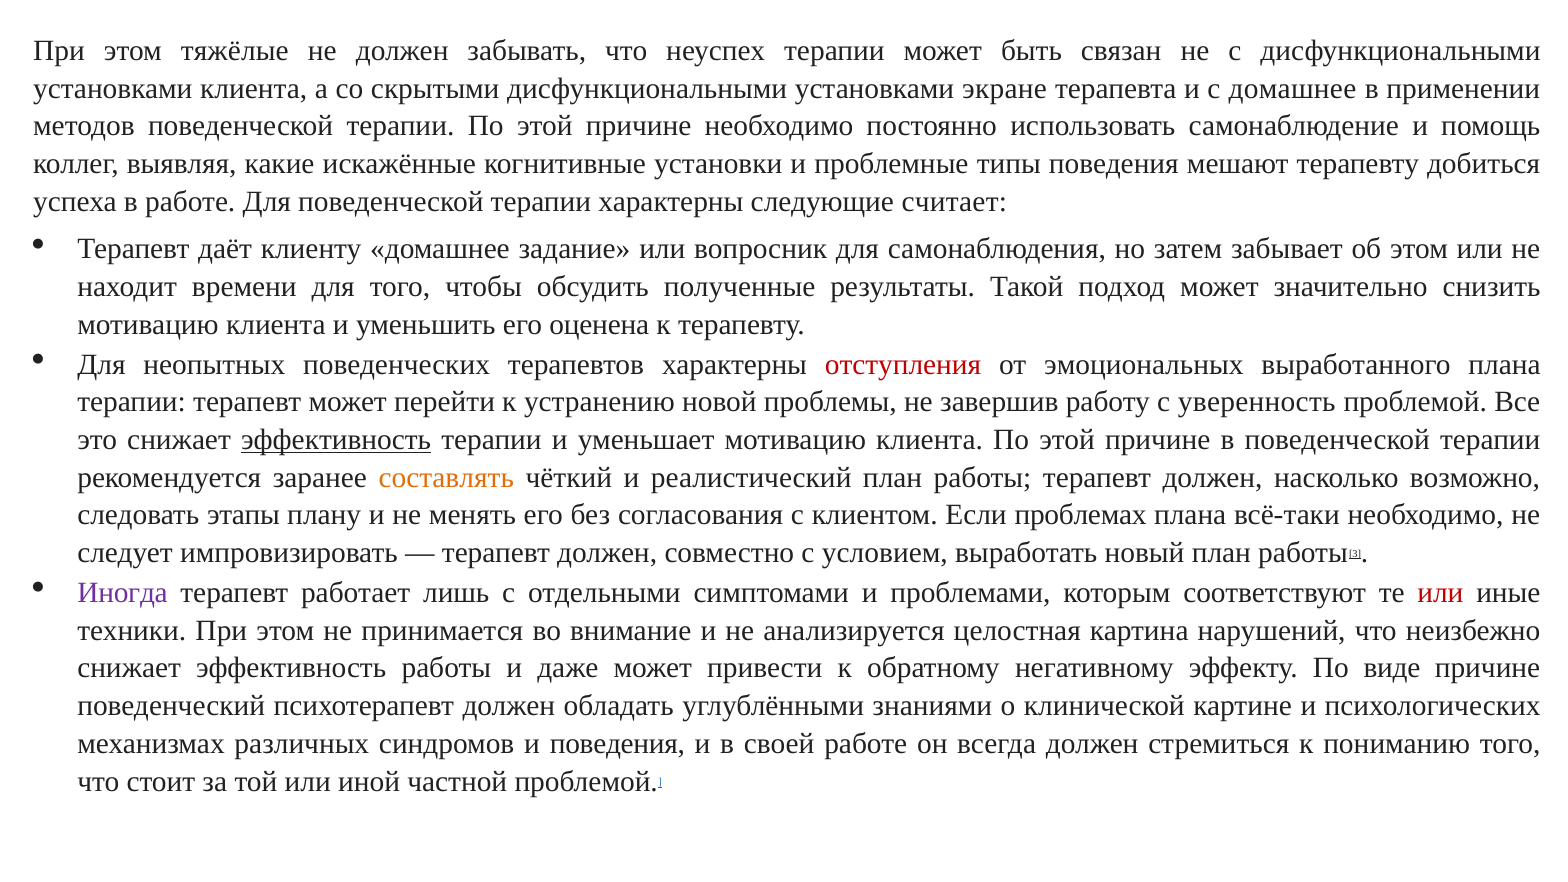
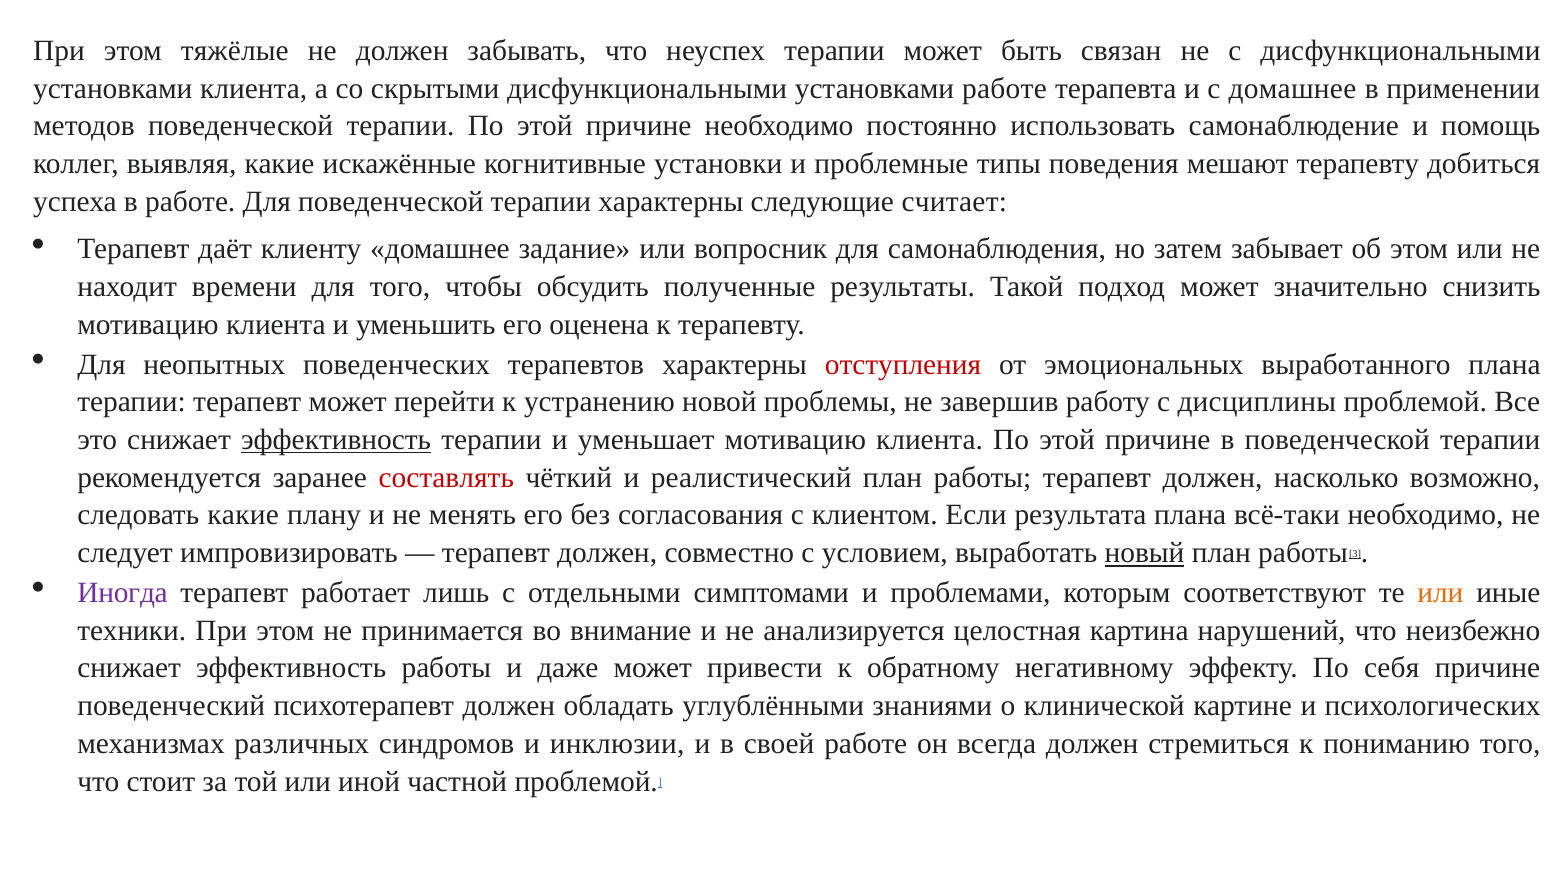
установками экране: экране -> работе (1005, 88)
уверенность: уверенность -> дисциплины (1257, 402)
составлять colour: orange -> red (446, 478)
следовать этапы: этапы -> какие (243, 515)
проблемах: проблемах -> результата (1081, 515)
новый underline: none -> present (1145, 553)
или colour: red -> orange (1440, 593)
виде: виде -> себя (1392, 668)
и поведения: поведения -> инклюзии (617, 744)
